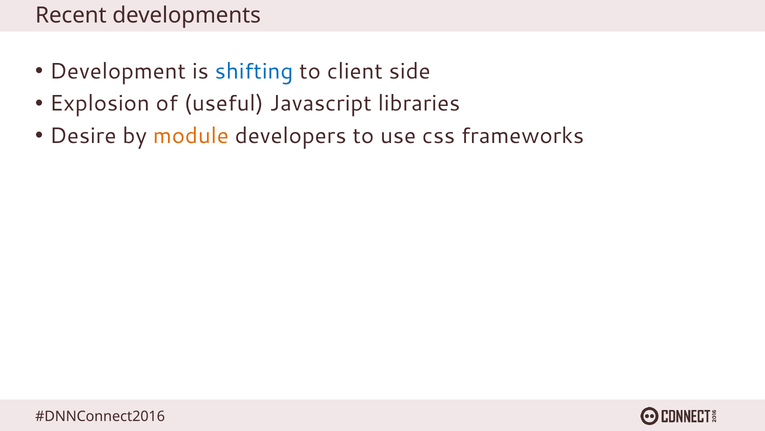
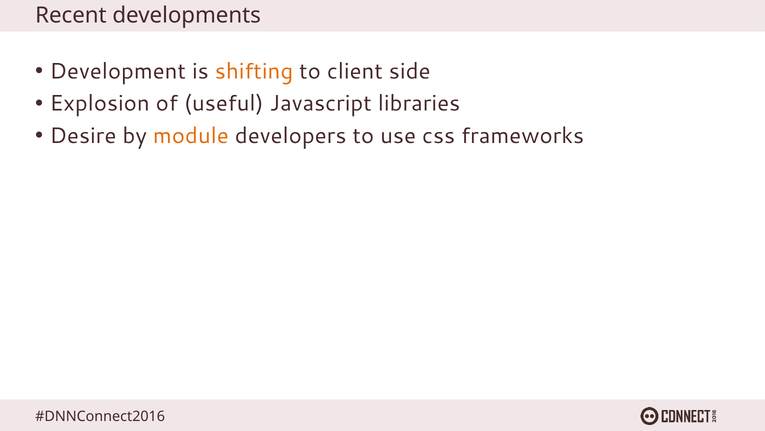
shifting colour: blue -> orange (254, 71)
